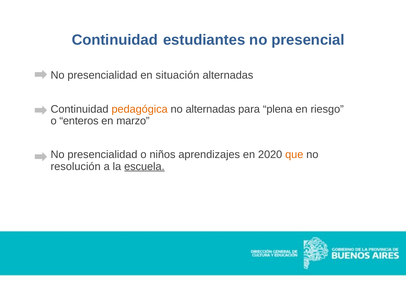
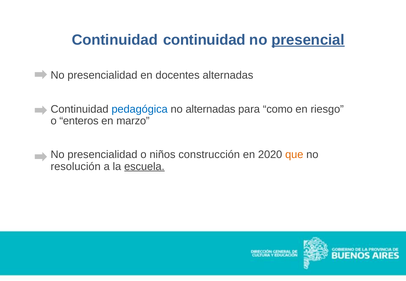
Continuidad estudiantes: estudiantes -> continuidad (204, 40)
presencial underline: none -> present (308, 40)
situación: situación -> docentes (178, 75)
pedagógica colour: orange -> blue (140, 109)
plena: plena -> como (278, 109)
aprendizajes: aprendizajes -> construcción (209, 155)
